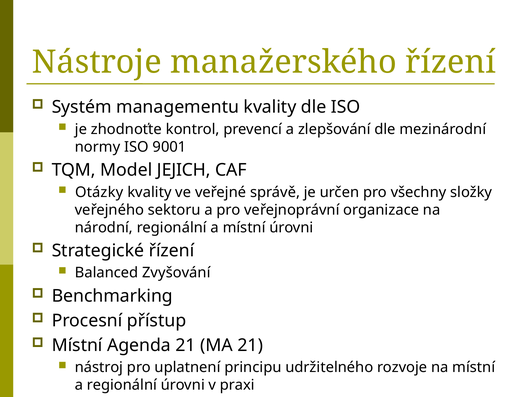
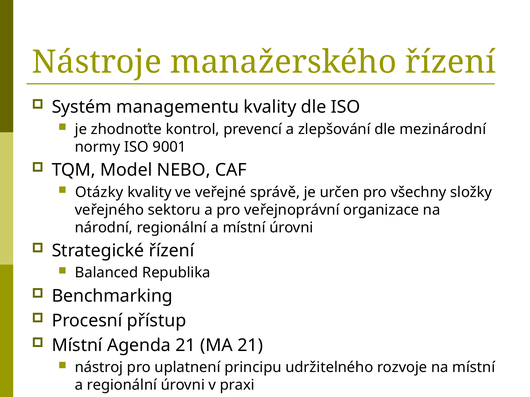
JEJICH: JEJICH -> NEBO (184, 170)
Zvyšování: Zvyšování -> Republika (176, 273)
